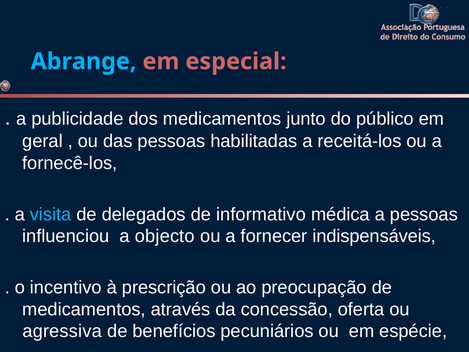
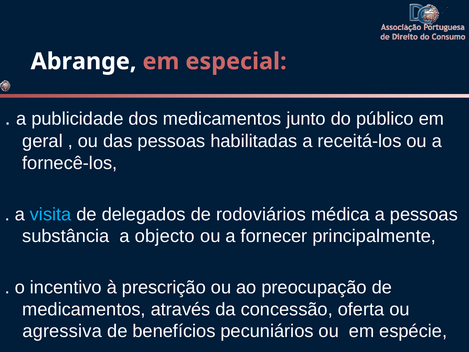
Abrange colour: light blue -> white (84, 61)
informativo: informativo -> rodoviários (261, 214)
influenciou: influenciou -> substância (66, 236)
indispensáveis: indispensáveis -> principalmente (374, 236)
